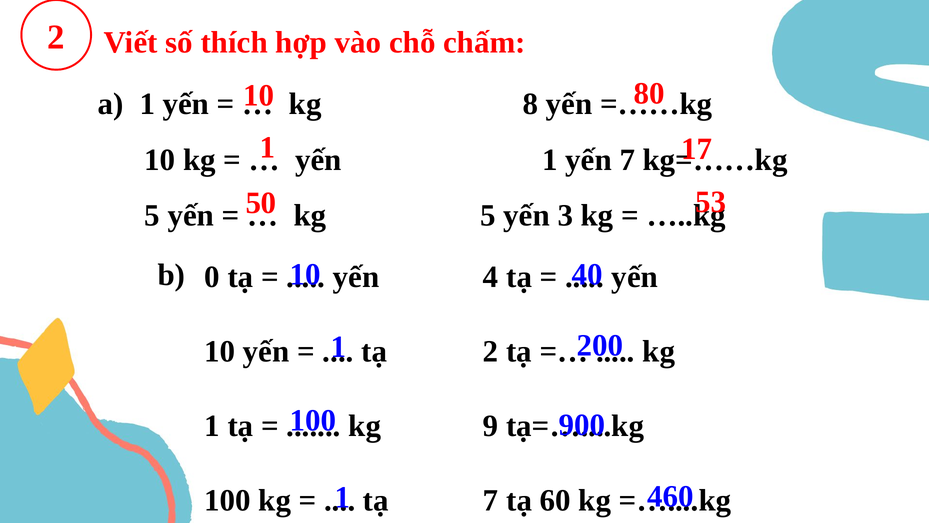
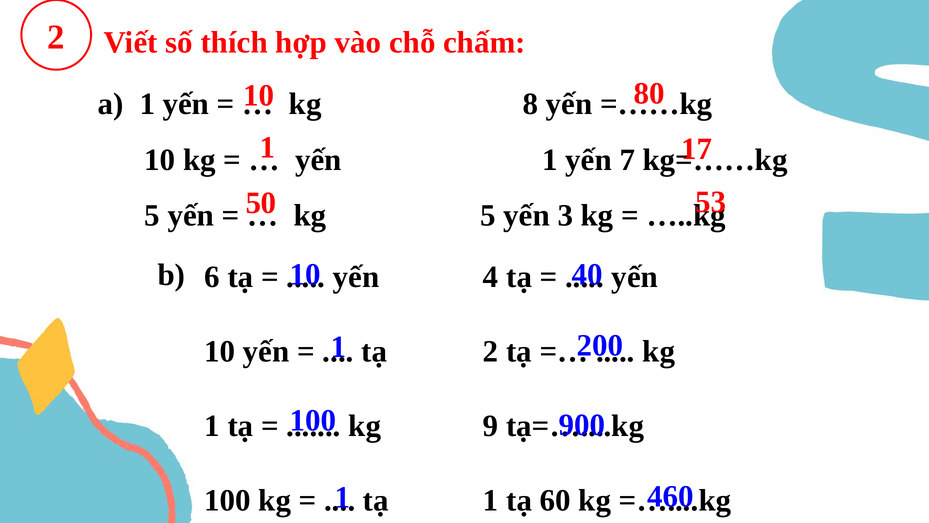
0: 0 -> 6 (212, 277)
tạ 7: 7 -> 1 (491, 500)
